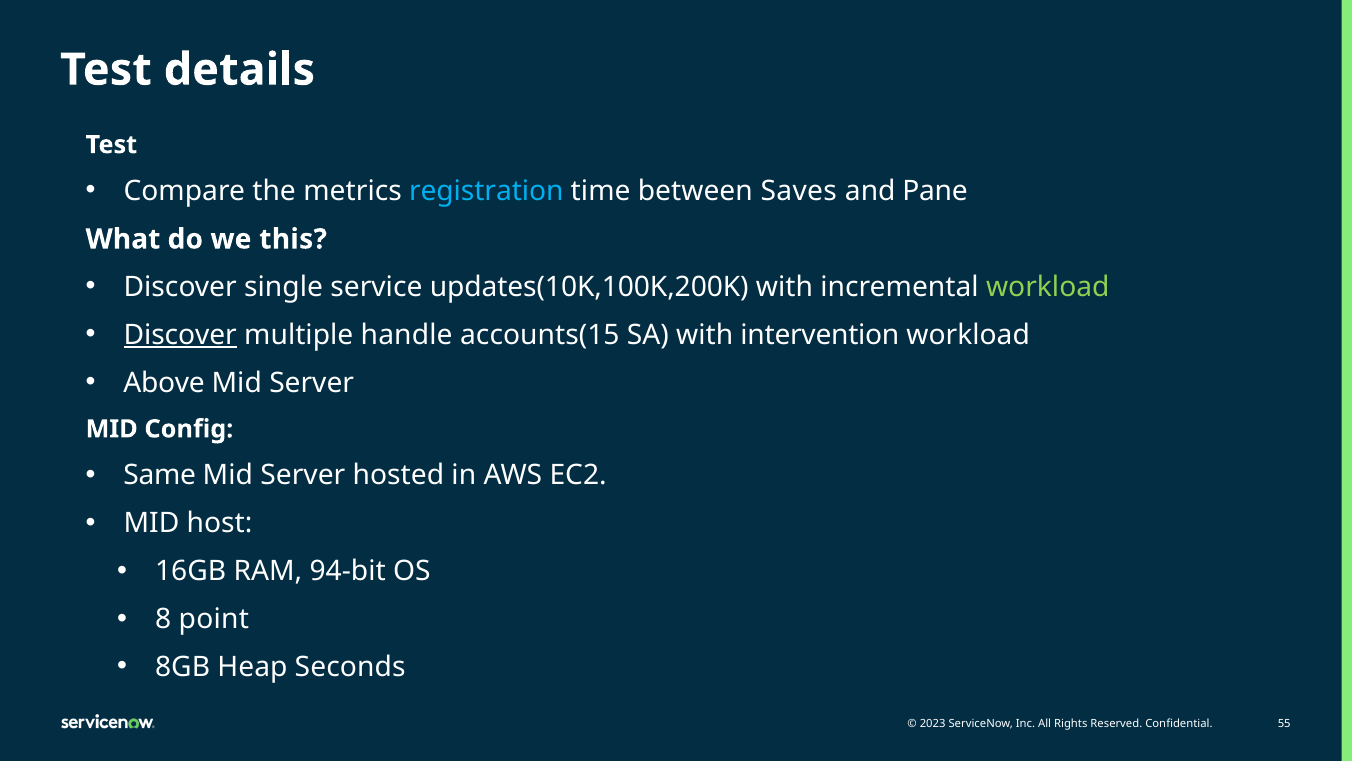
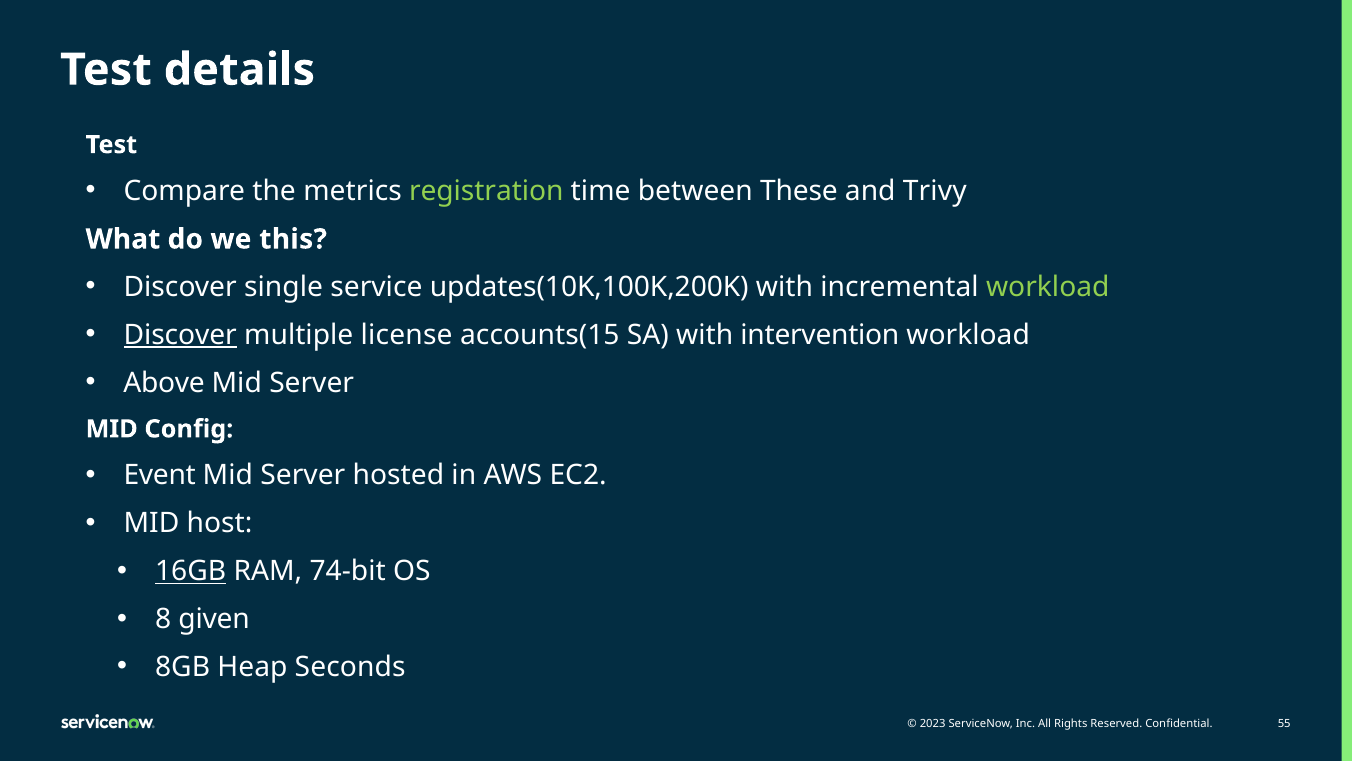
registration colour: light blue -> light green (486, 191)
Saves: Saves -> These (799, 191)
Pane: Pane -> Trivy (935, 191)
handle: handle -> license (407, 335)
Same: Same -> Event (160, 475)
16GB underline: none -> present (191, 571)
94-bit: 94-bit -> 74-bit (348, 571)
point: point -> given (214, 619)
